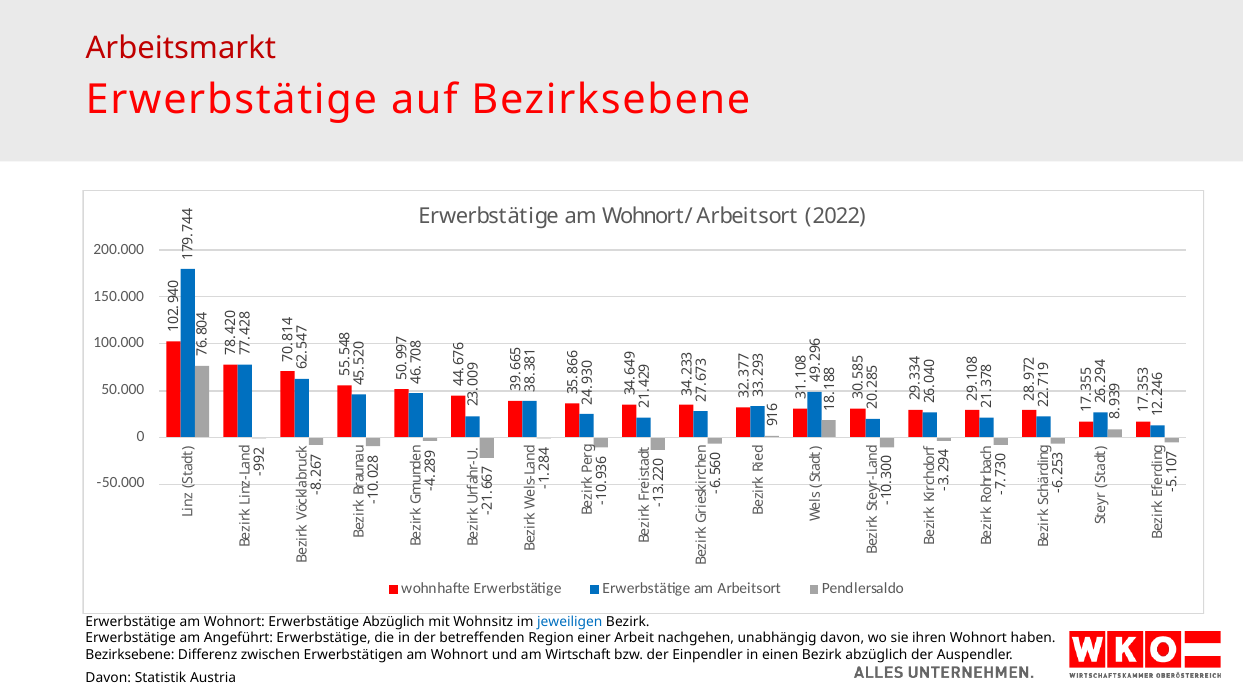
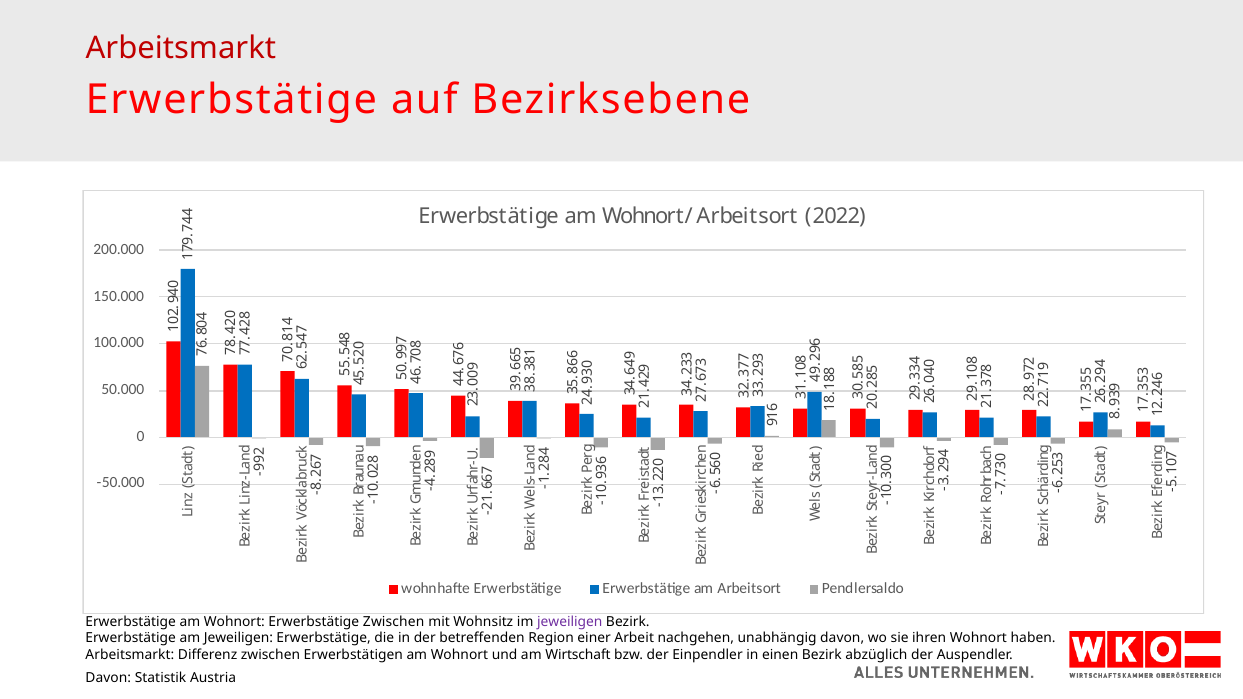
Erwerbstätige Abzüglich: Abzüglich -> Zwischen (394, 622)
jeweiligen colour: blue -> purple (570, 622)
am Angeführt: Angeführt -> Jeweiligen (238, 639)
Bezirksebene: Bezirksebene -> Arbeitsmarkt (130, 655)
